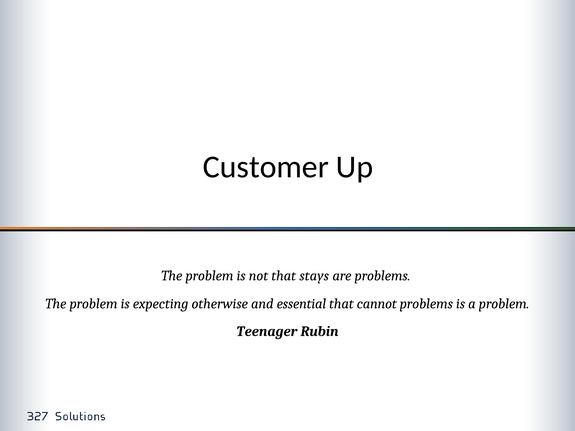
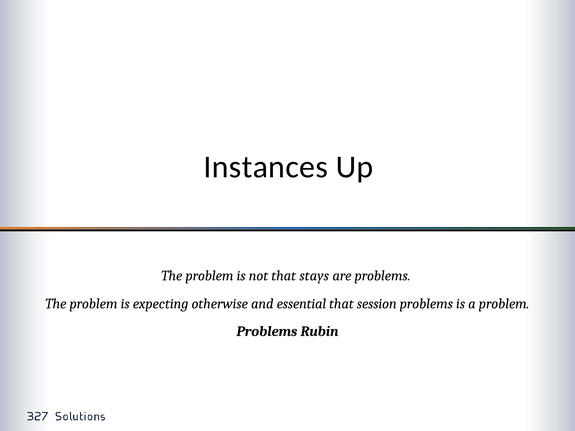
Customer: Customer -> Instances (266, 167)
cannot: cannot -> session (377, 304)
Teenager: Teenager -> Problems (267, 332)
